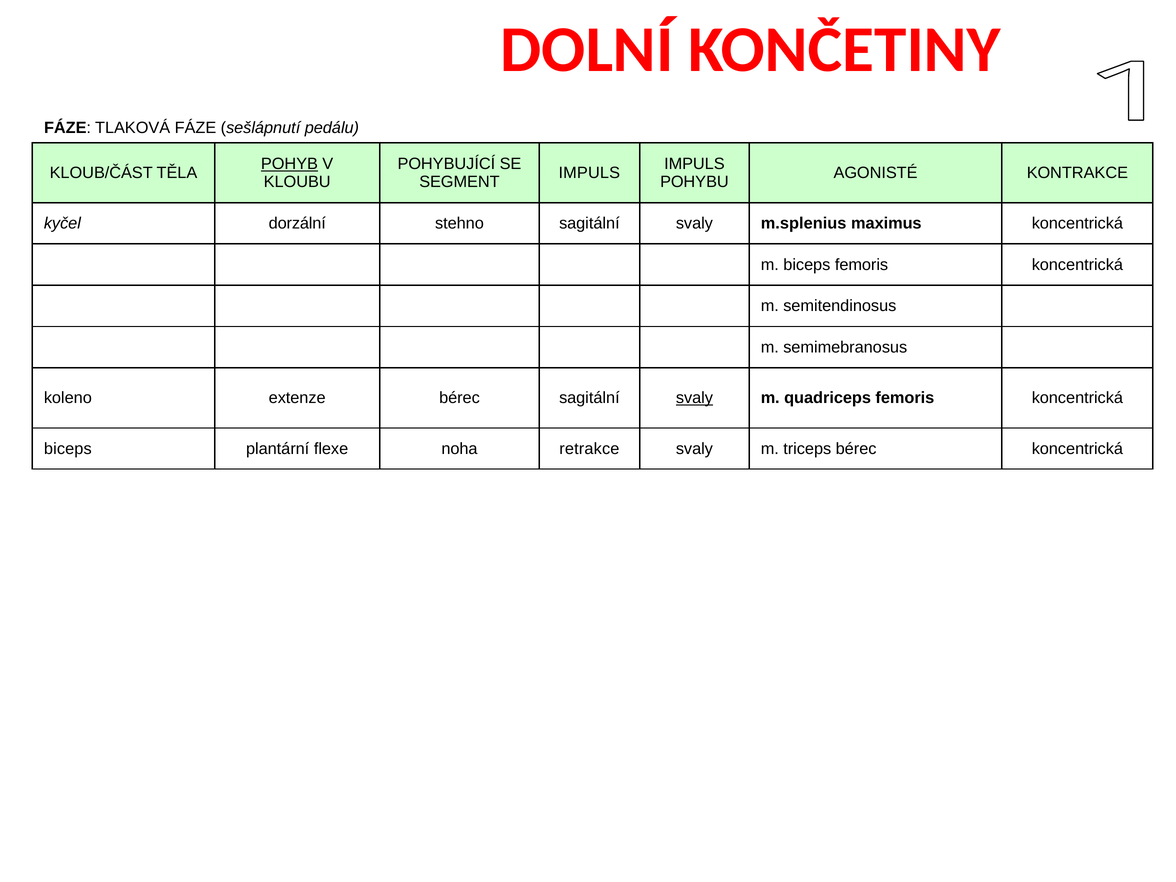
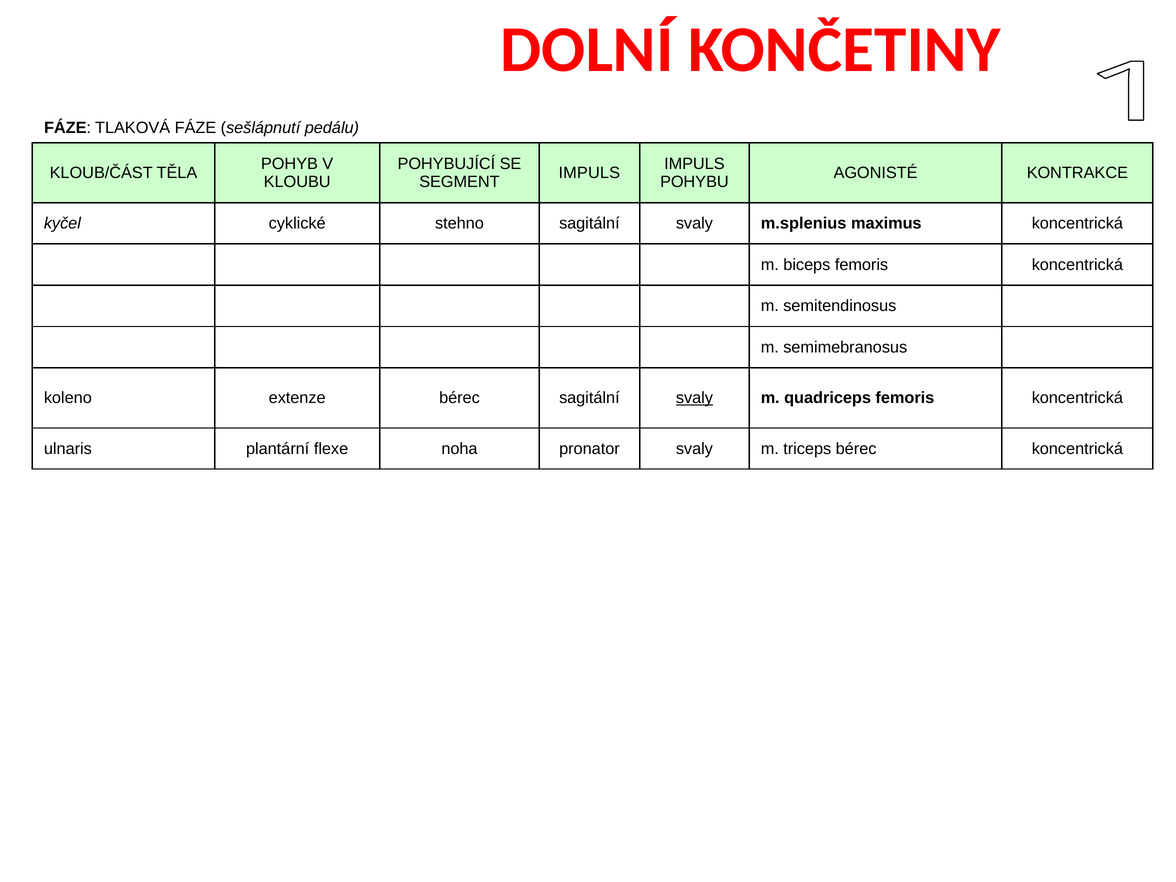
POHYB underline: present -> none (289, 164)
dorzální: dorzální -> cyklické (297, 224)
biceps: biceps -> ulnaris (68, 449)
retrakce: retrakce -> pronator (589, 449)
